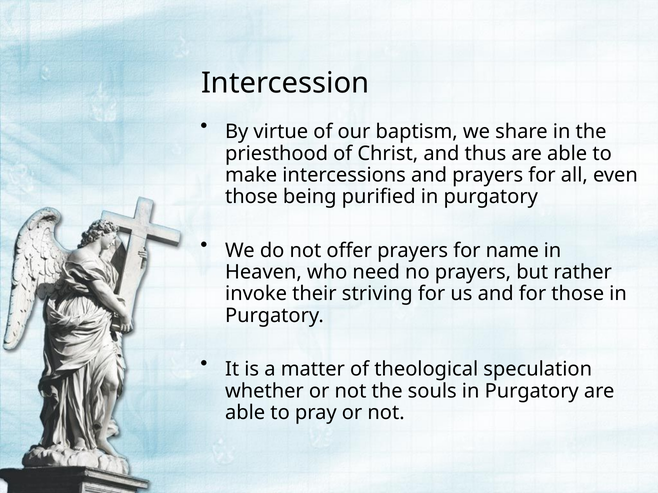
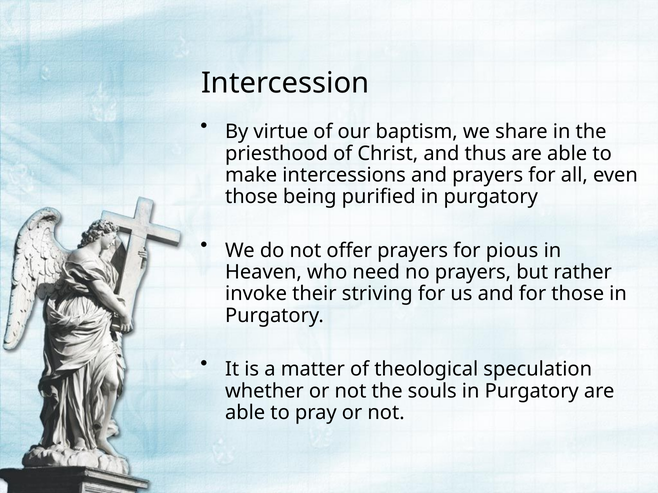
name: name -> pious (512, 251)
